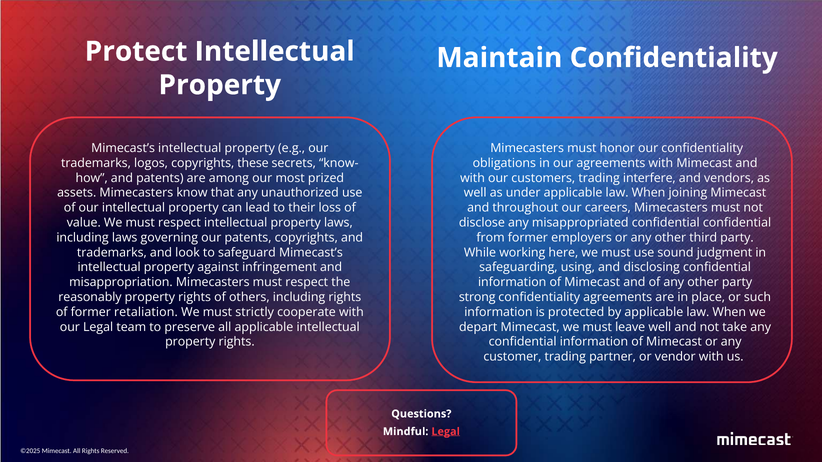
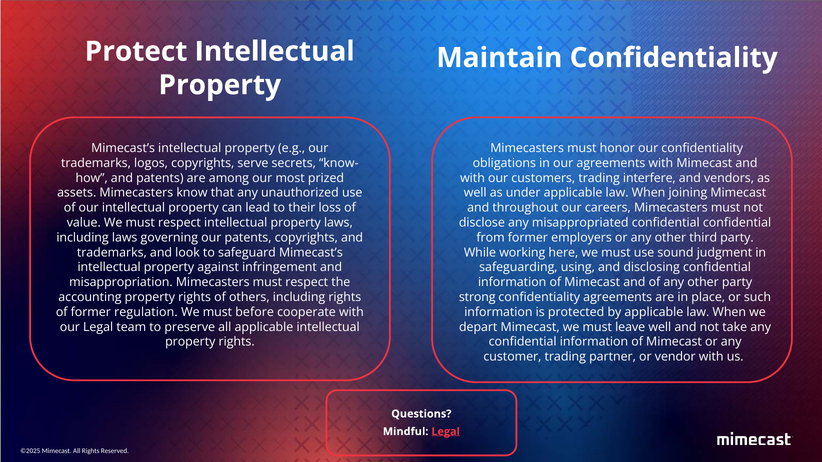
these: these -> serve (253, 163)
reasonably: reasonably -> accounting (90, 297)
retaliation: retaliation -> regulation (146, 312)
strictly: strictly -> before (255, 312)
